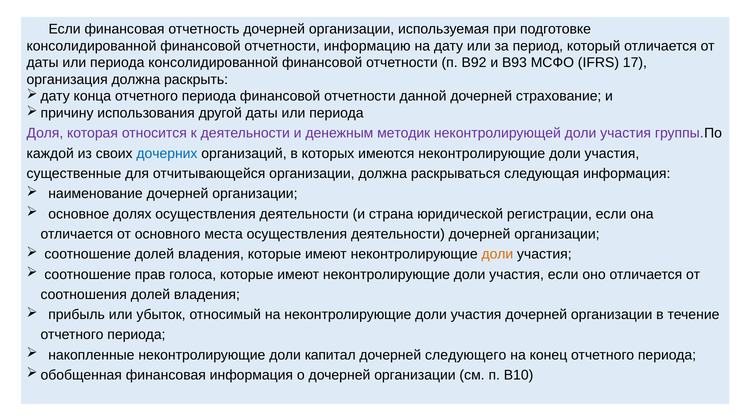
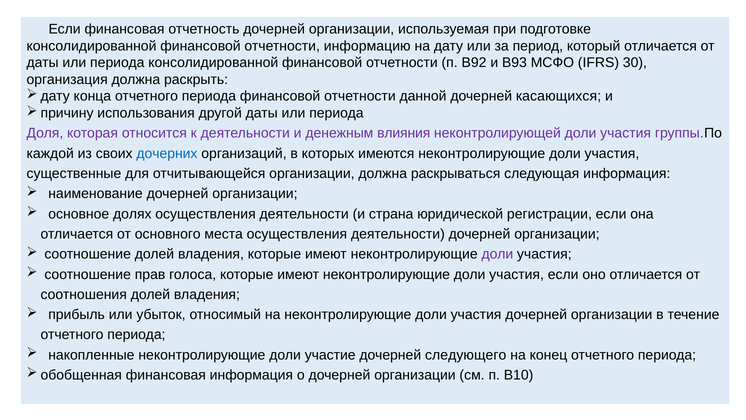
17: 17 -> 30 (635, 63)
страхование: страхование -> касающихся (559, 96)
методик: методик -> влияния (404, 133)
доли colour: orange -> purple (497, 254)
капитал: капитал -> участие (330, 355)
